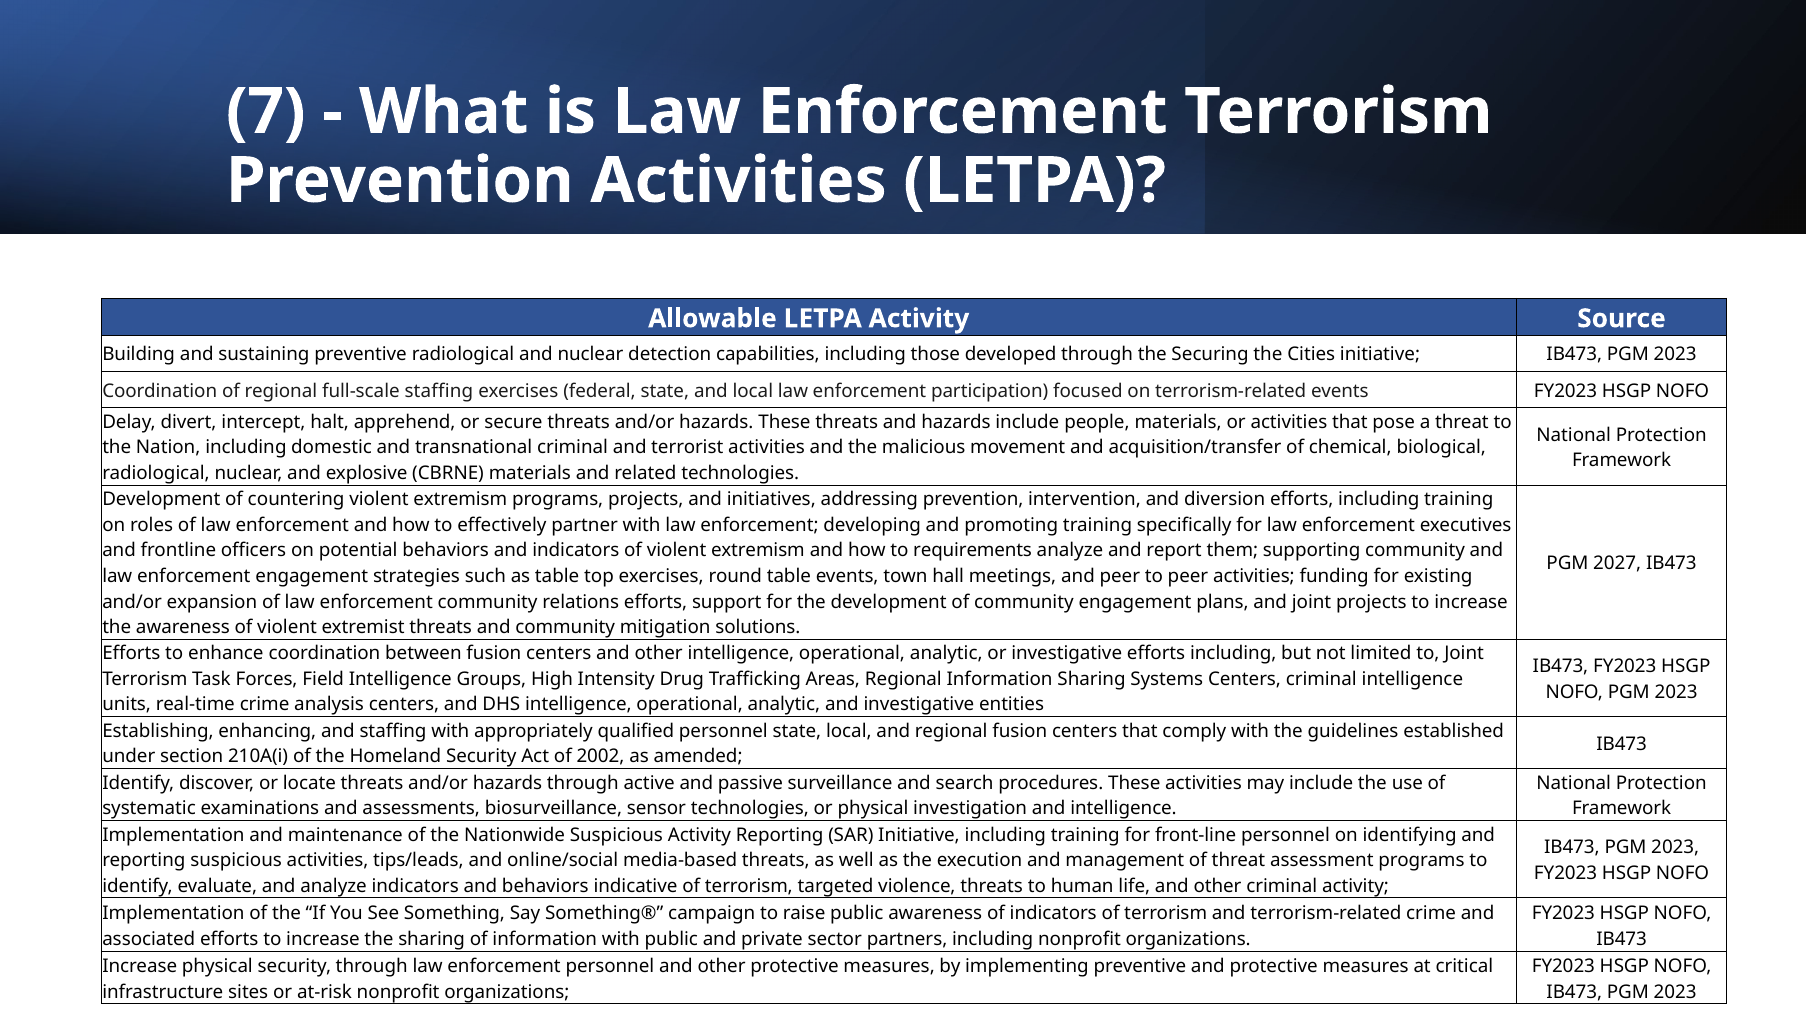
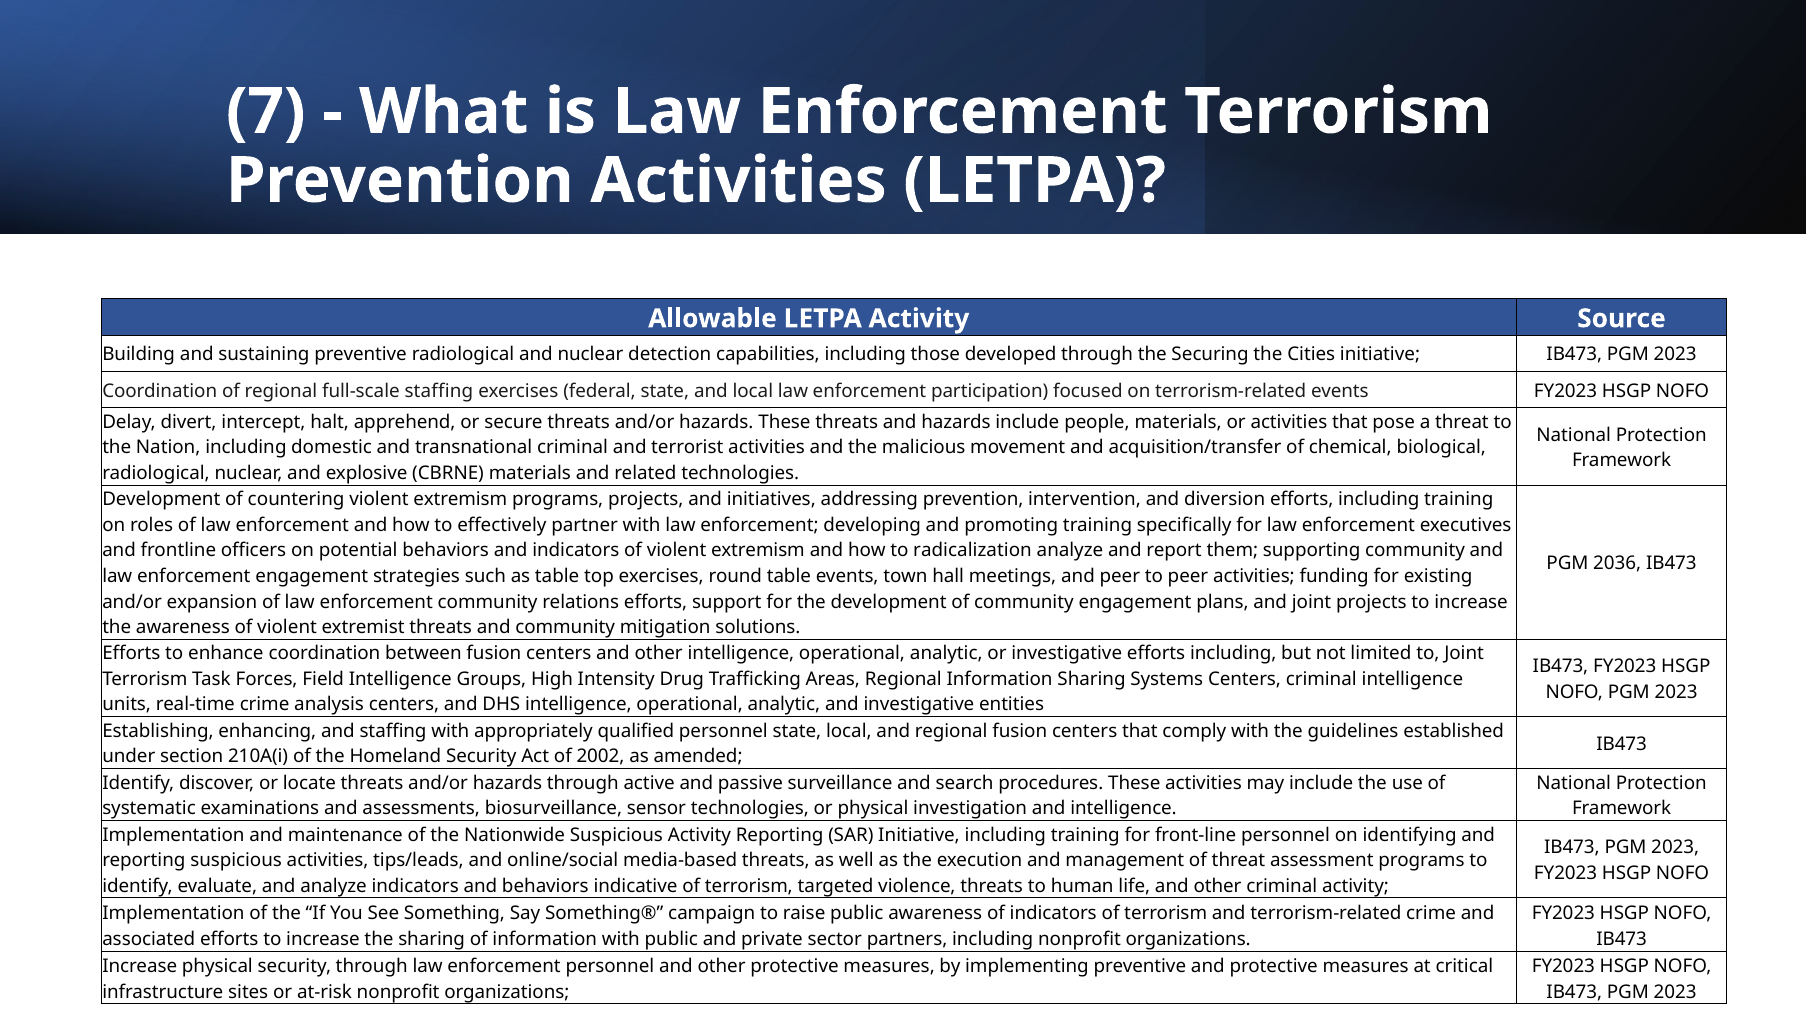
requirements: requirements -> radicalization (973, 551)
2027: 2027 -> 2036 (1617, 563)
